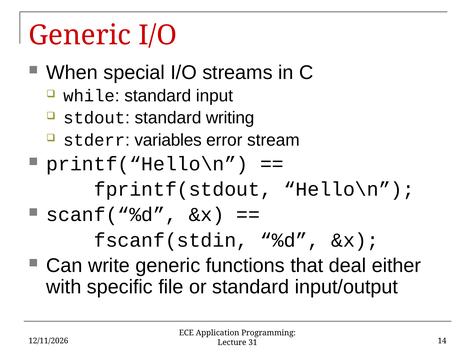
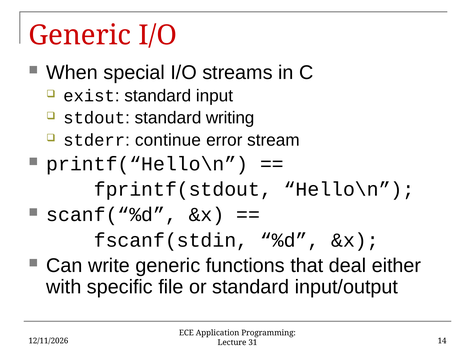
while: while -> exist (89, 96)
variables: variables -> continue (168, 140)
